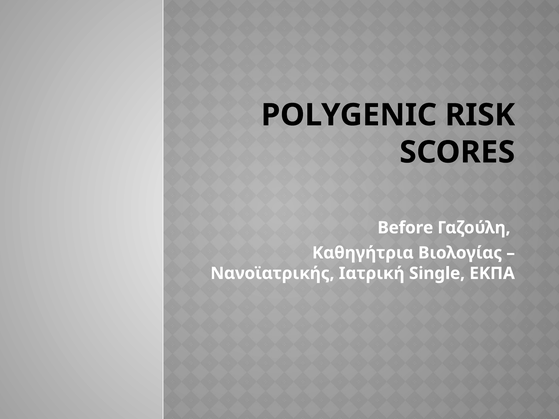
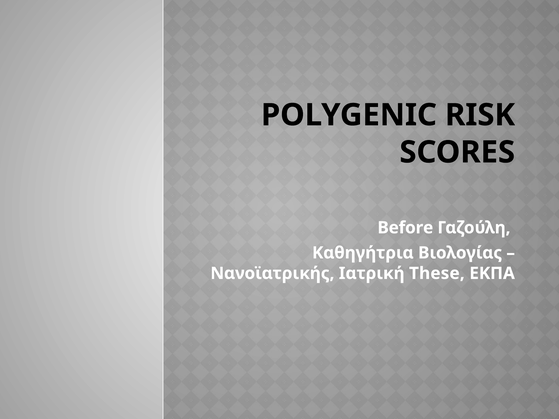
Single: Single -> These (437, 273)
